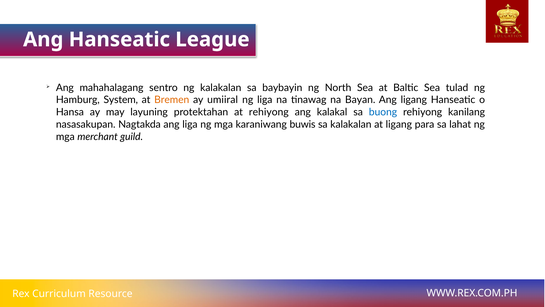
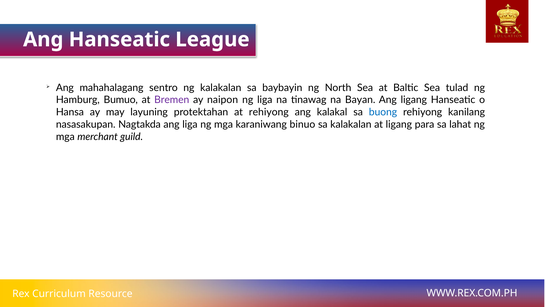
System: System -> Bumuo (121, 100)
Bremen colour: orange -> purple (172, 100)
umiiral: umiiral -> naipon (223, 100)
buwis: buwis -> binuo (302, 124)
